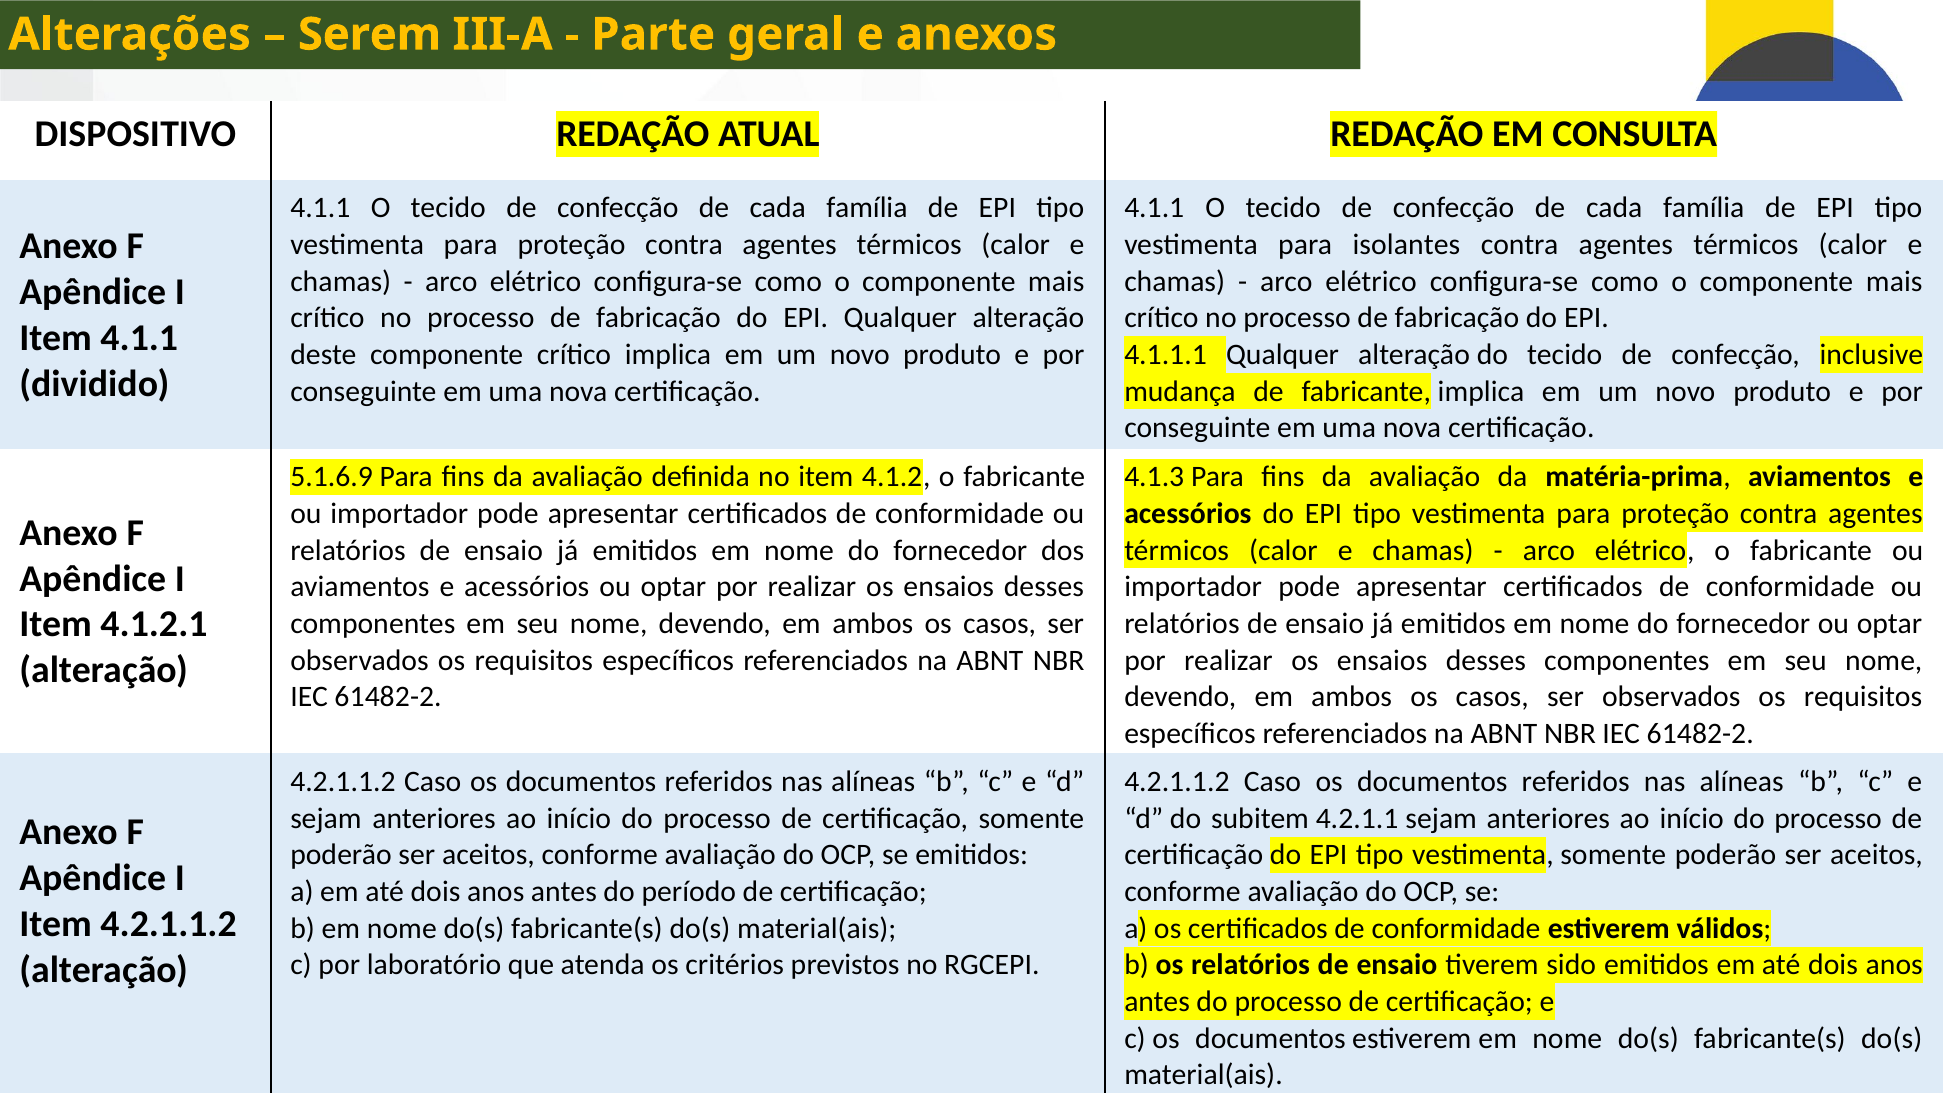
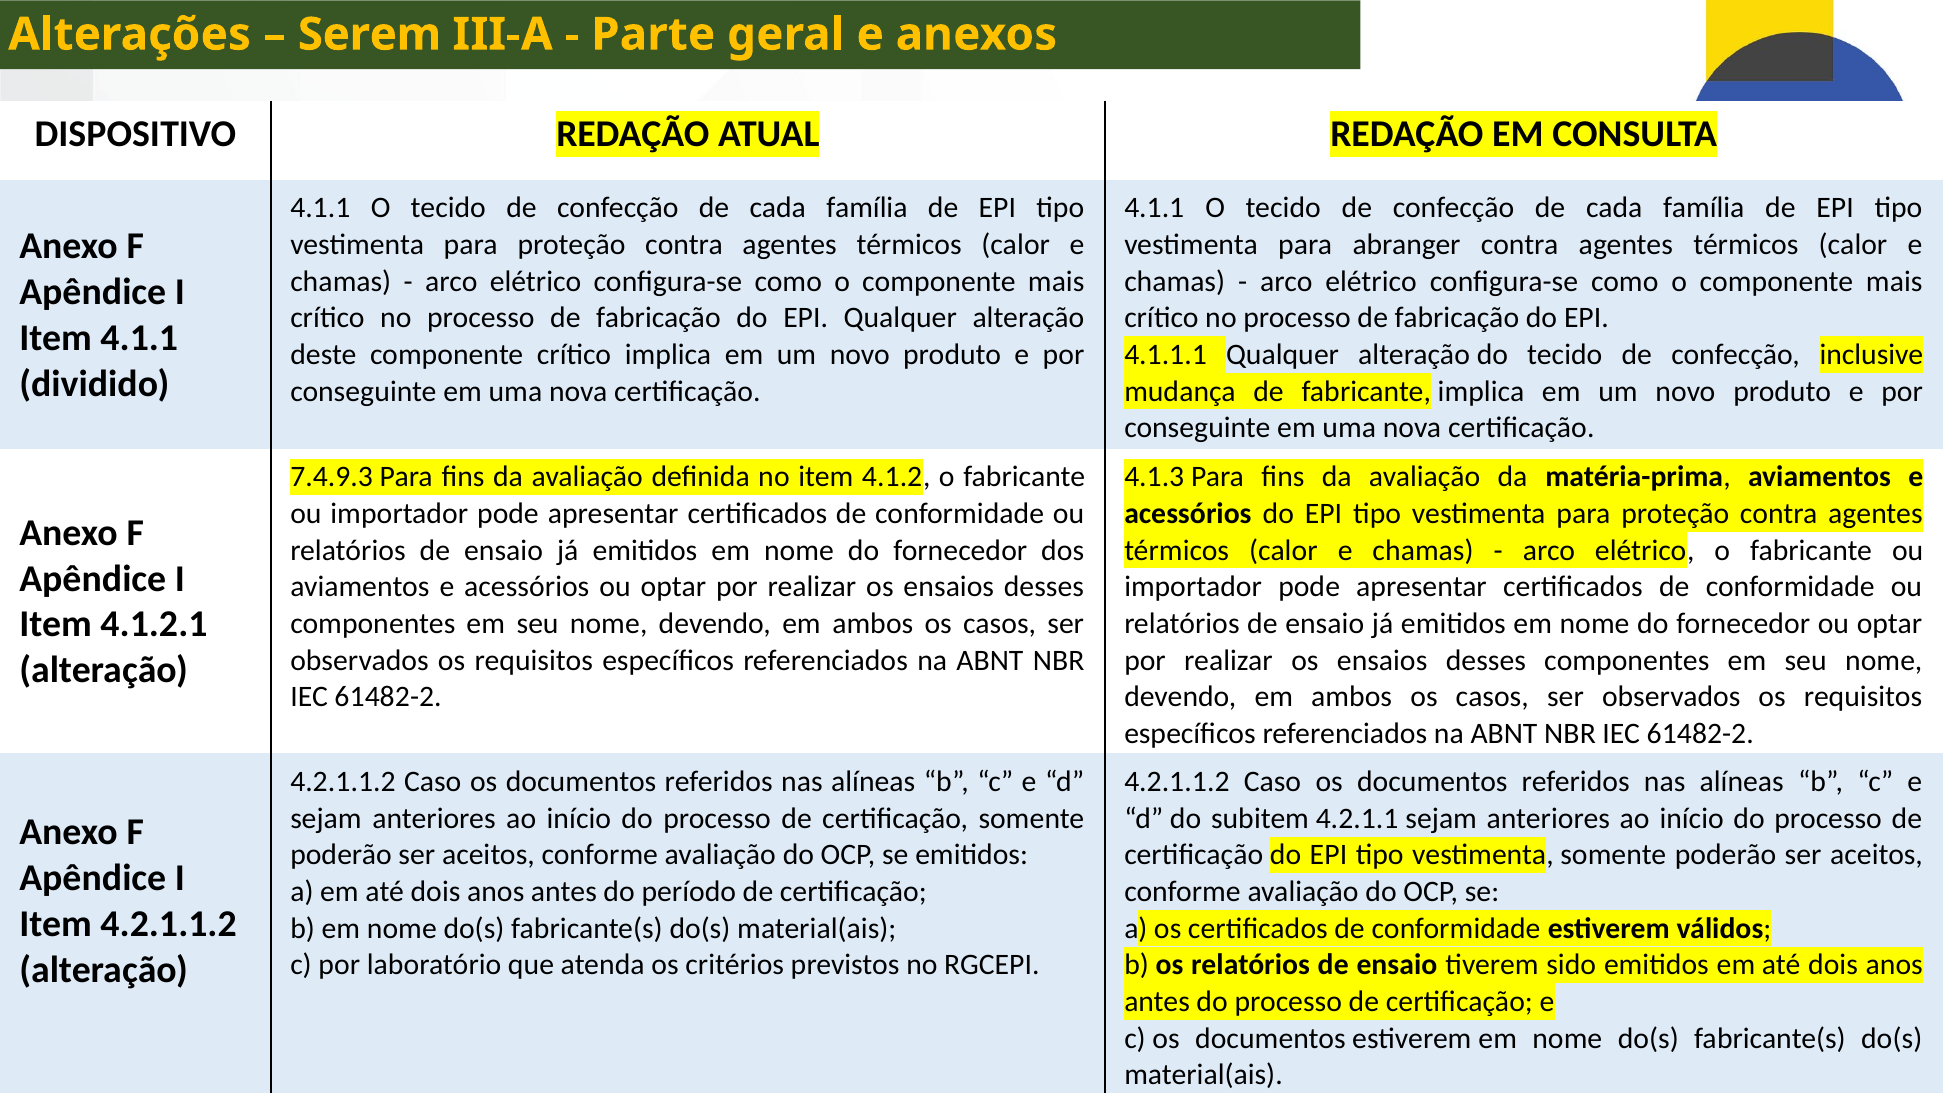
isolantes: isolantes -> abranger (1407, 245)
5.1.6.9: 5.1.6.9 -> 7.4.9.3 (332, 477)
